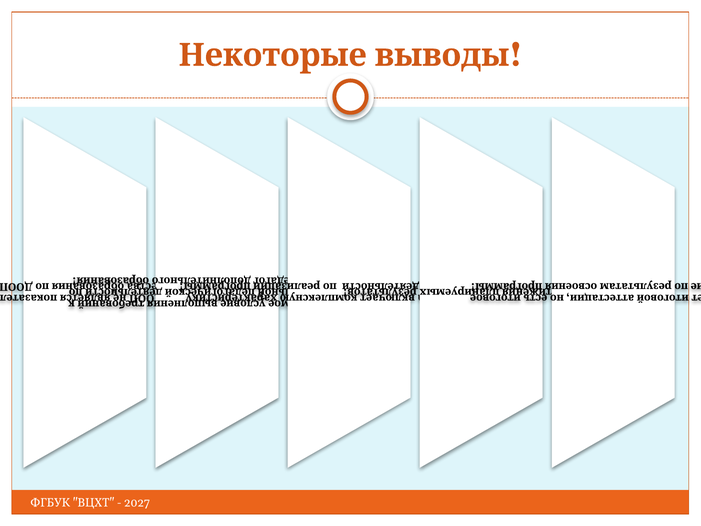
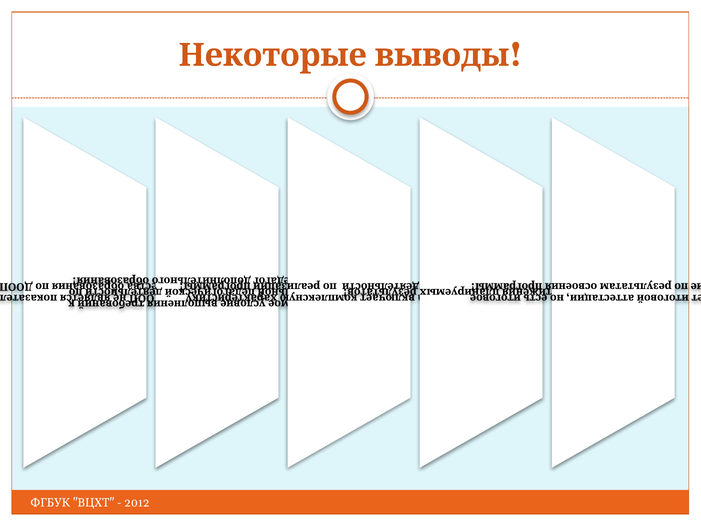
2027: 2027 -> 2012 (137, 503)
